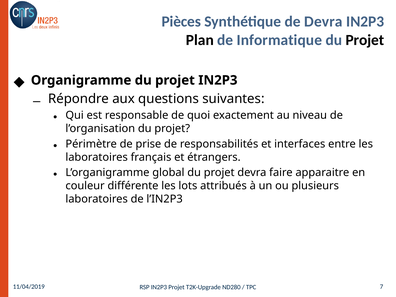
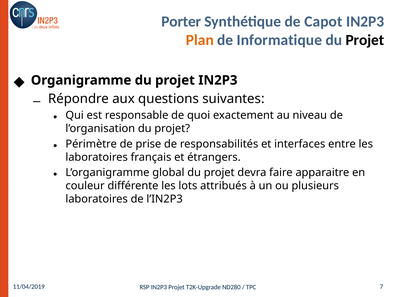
Pièces: Pièces -> Porter (181, 22)
de Devra: Devra -> Capot (323, 22)
Plan colour: black -> orange (200, 40)
